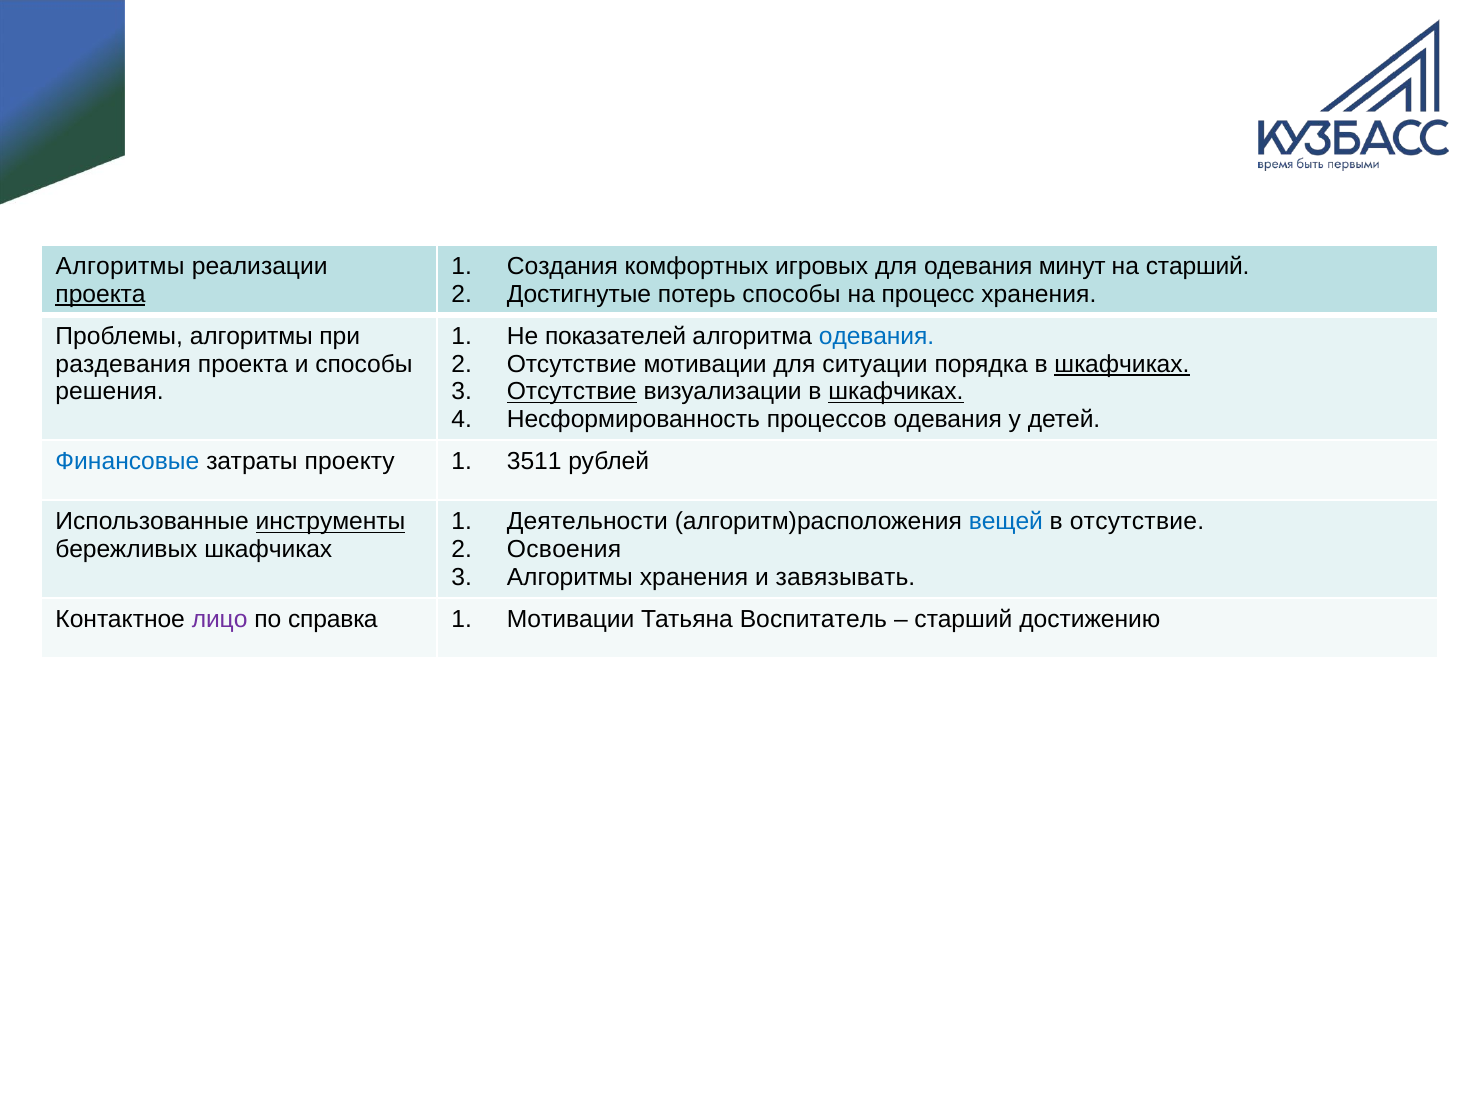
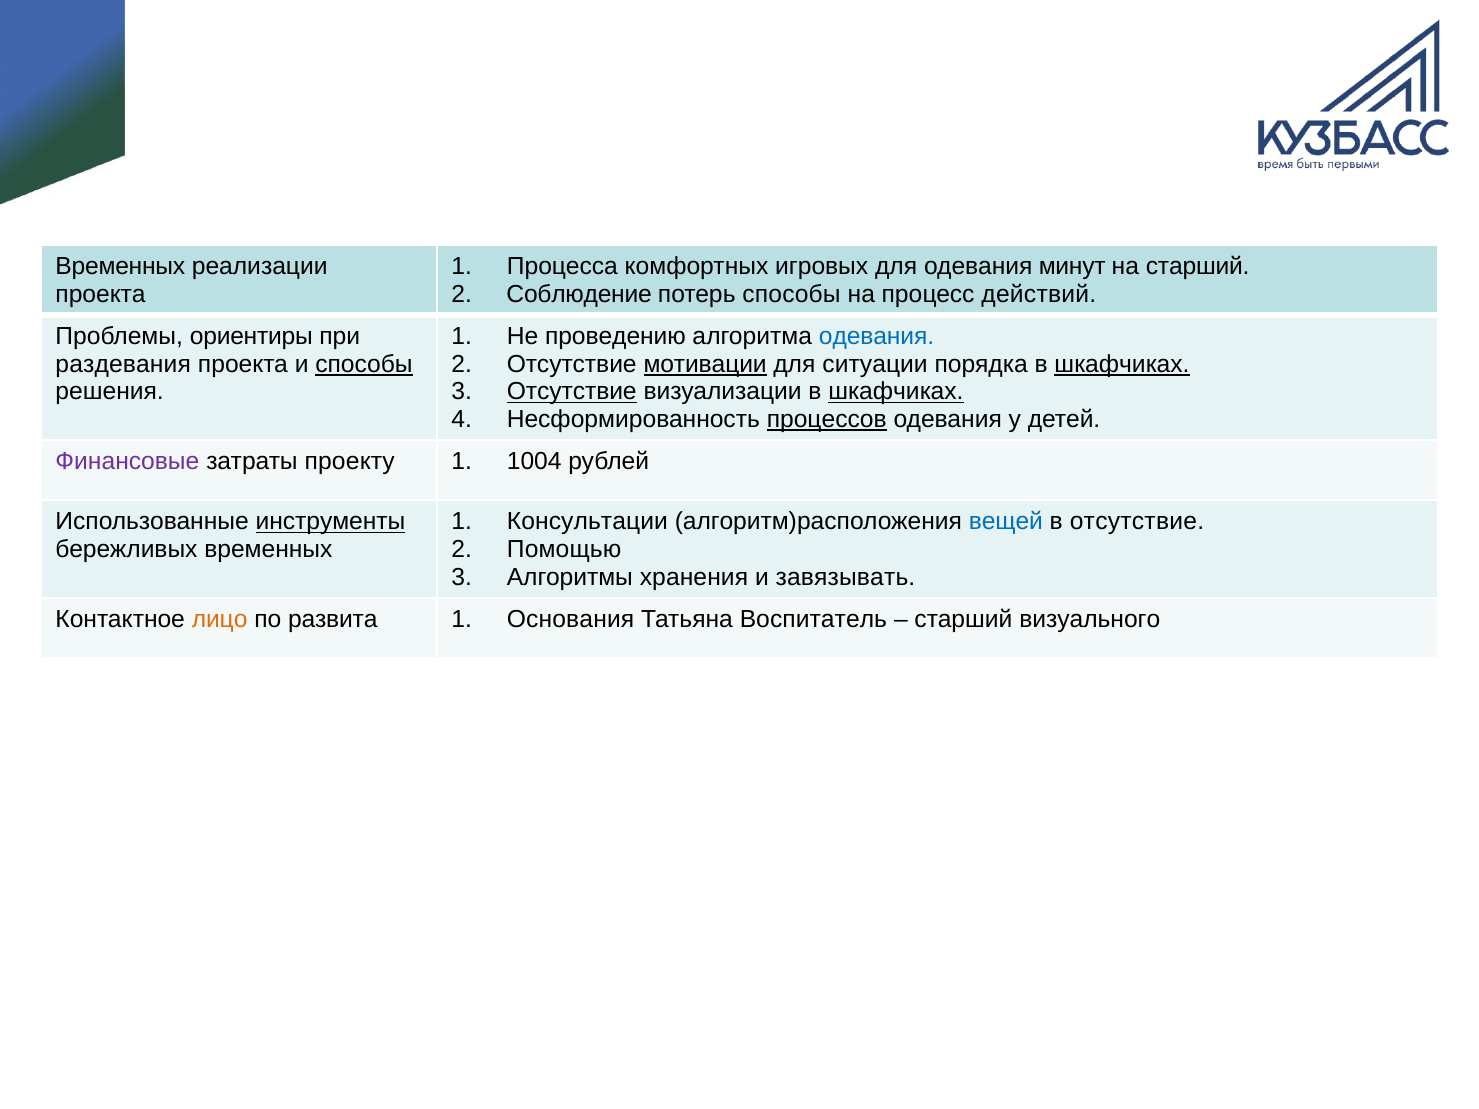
Алгоритмы: Алгоритмы -> Временных (120, 267)
Создания: Создания -> Процесса (562, 267)
проекта underline: present -> none (100, 294)
Достигнутые: Достигнутые -> Соблюдение (579, 294)
процесс хранения: хранения -> действий (1039, 294)
Проблемы алгоритмы: алгоритмы -> ориентиры (251, 337)
показателей: показателей -> проведению (615, 337)
способы underline: none -> present (364, 364)
мотивации underline: none -> present (705, 364)
процессов underline: none -> present (827, 419)
Финансовые colour: blue -> purple (127, 462)
3511: 3511 -> 1004 (534, 462)
Деятельности: Деятельности -> Консультации (587, 522)
бережливых шкафчиках: шкафчиках -> временных (268, 550)
Освоения: Освоения -> Помощью (564, 550)
лицо colour: purple -> orange (220, 620)
справка: справка -> развита (333, 620)
Мотивации: Мотивации -> Основания (571, 620)
достижению: достижению -> визуального (1090, 620)
